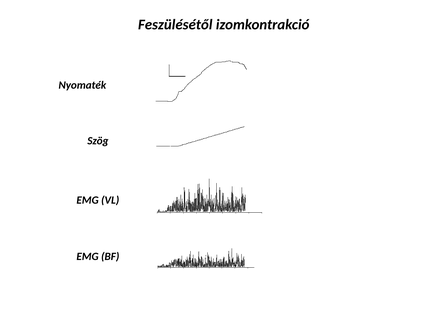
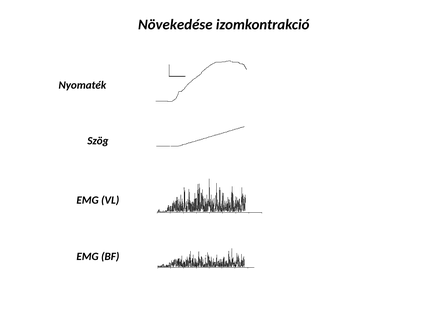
Feszülésétől: Feszülésétől -> Növekedése (175, 25)
